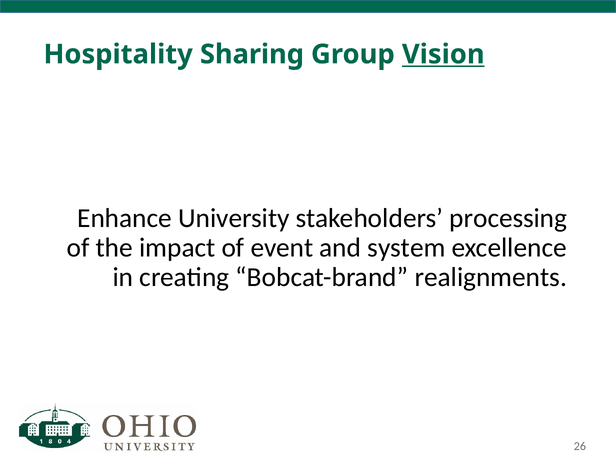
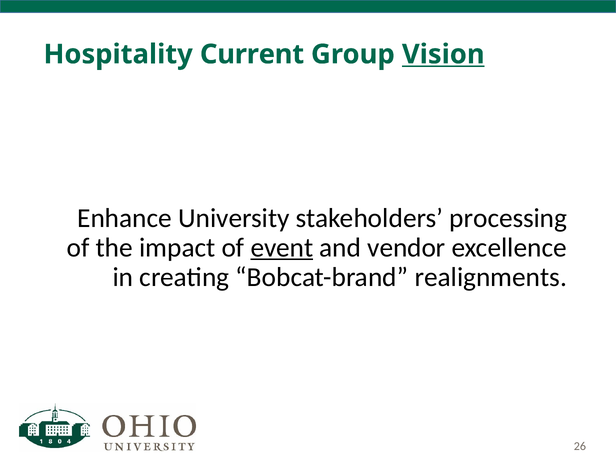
Sharing: Sharing -> Current (252, 54)
event underline: none -> present (282, 248)
system: system -> vendor (406, 248)
